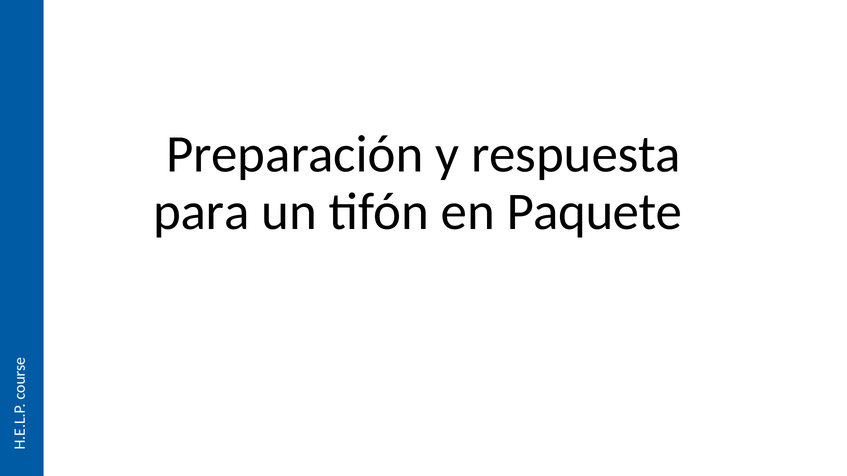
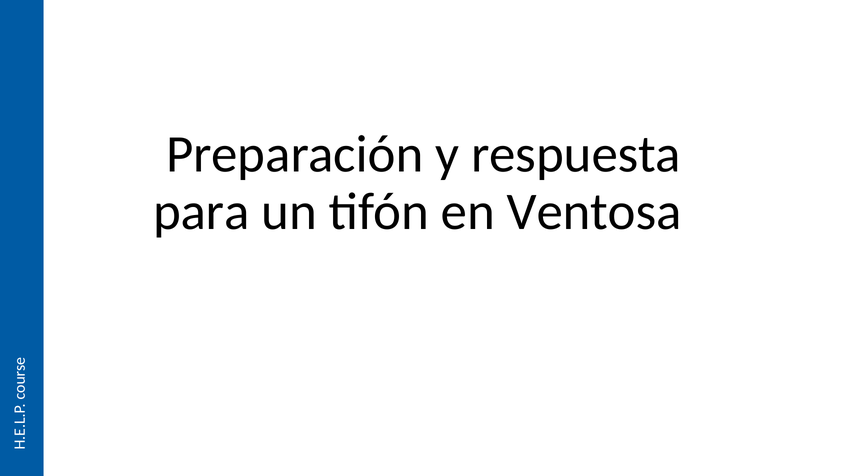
Paquete: Paquete -> Ventosa (594, 212)
